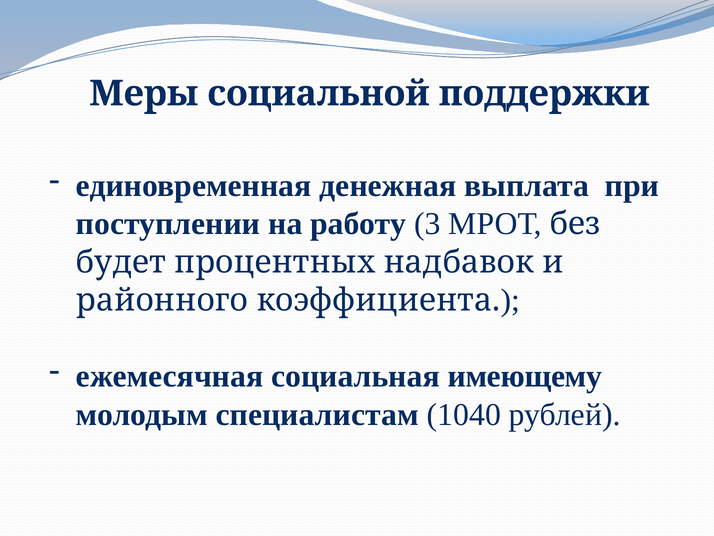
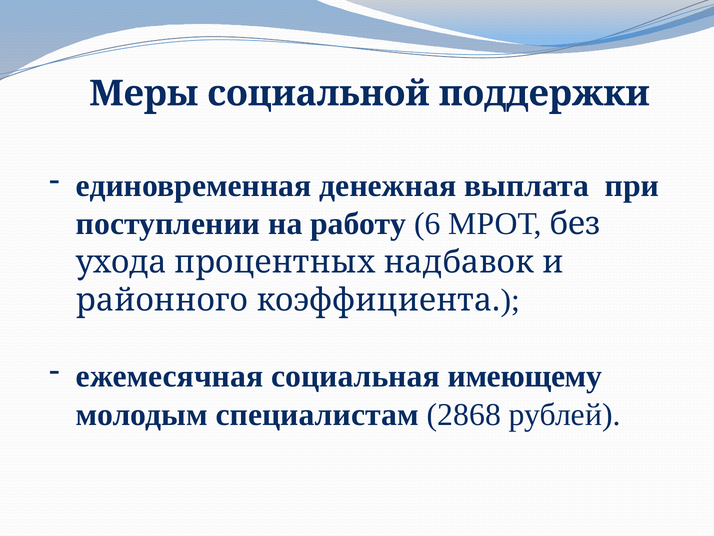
3: 3 -> 6 (427, 224)
будет: будет -> ухода (121, 262)
1040: 1040 -> 2868 (464, 414)
